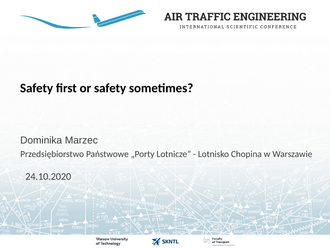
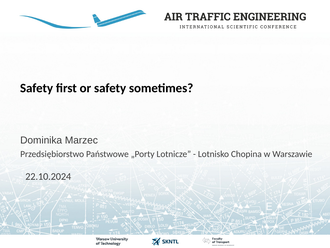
24.10.2020: 24.10.2020 -> 22.10.2024 (48, 176)
